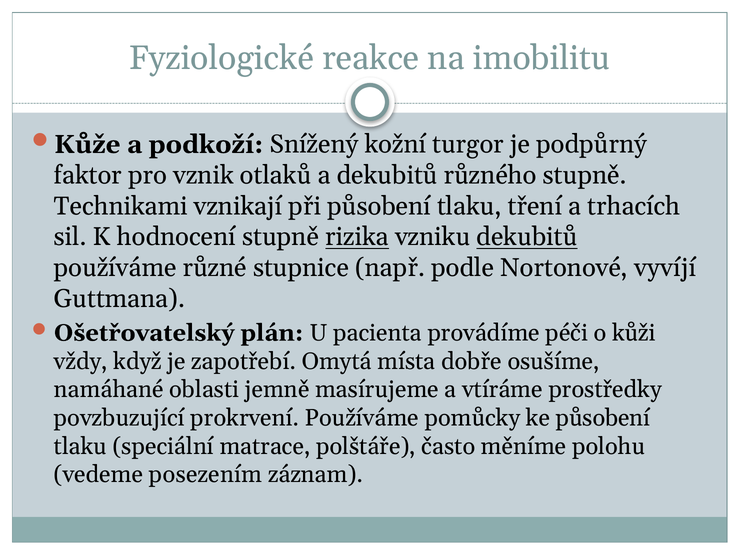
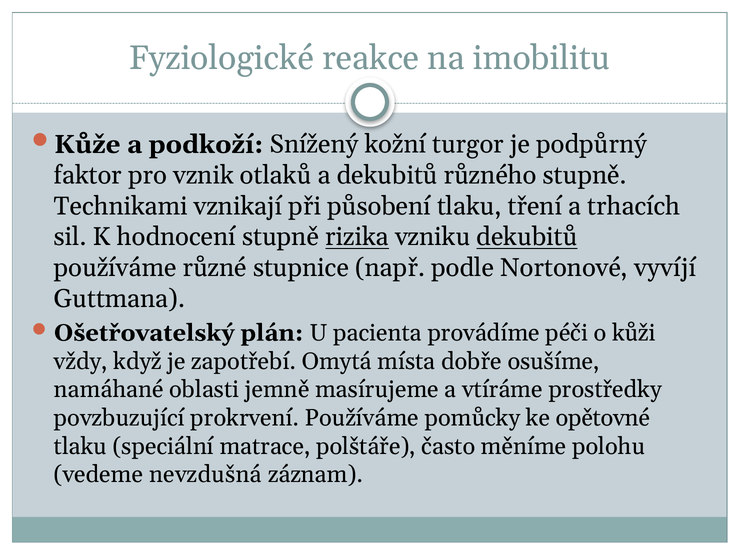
ke působení: působení -> opětovné (603, 418)
posezením: posezením -> nevzdušná (205, 475)
